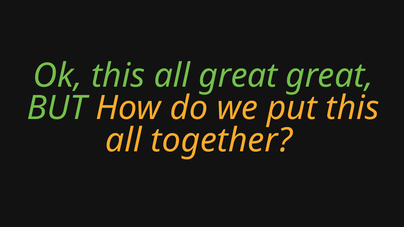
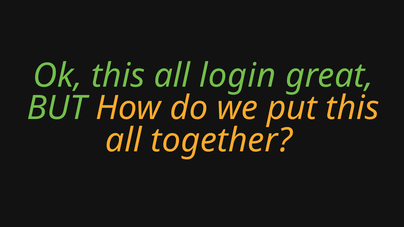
all great: great -> login (238, 76)
